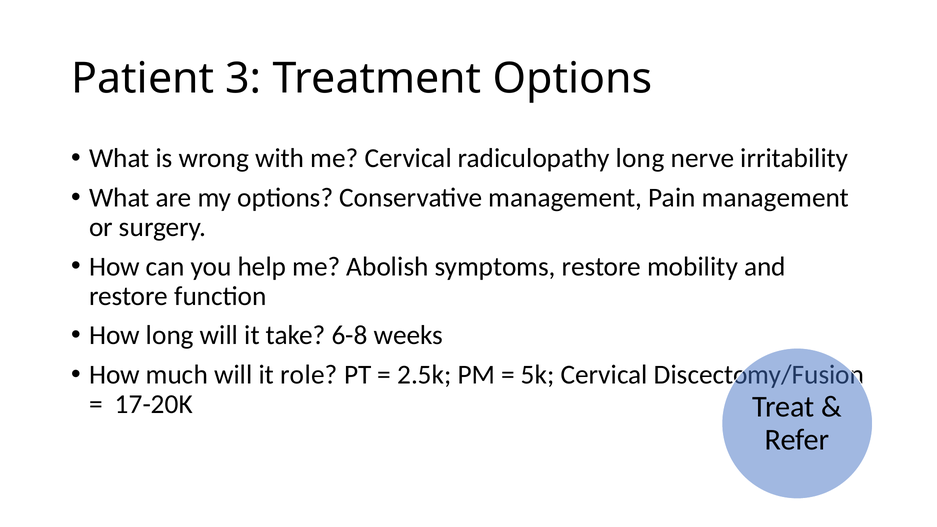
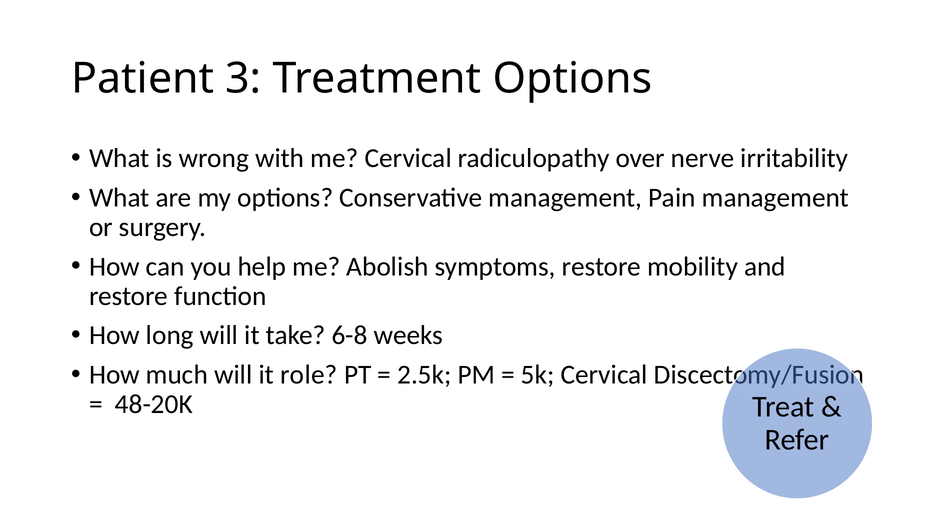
radiculopathy long: long -> over (640, 158)
17-20K: 17-20K -> 48-20K (154, 404)
